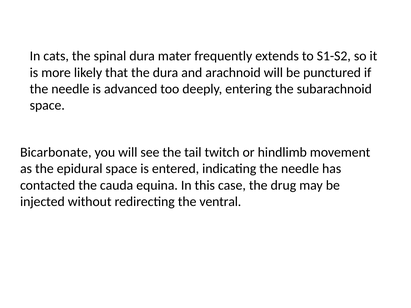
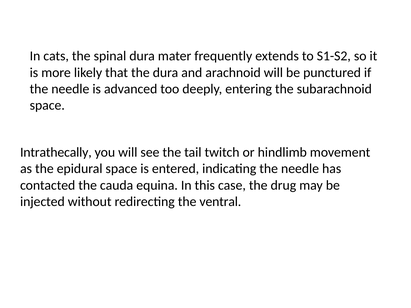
Bicarbonate: Bicarbonate -> Intrathecally (56, 152)
